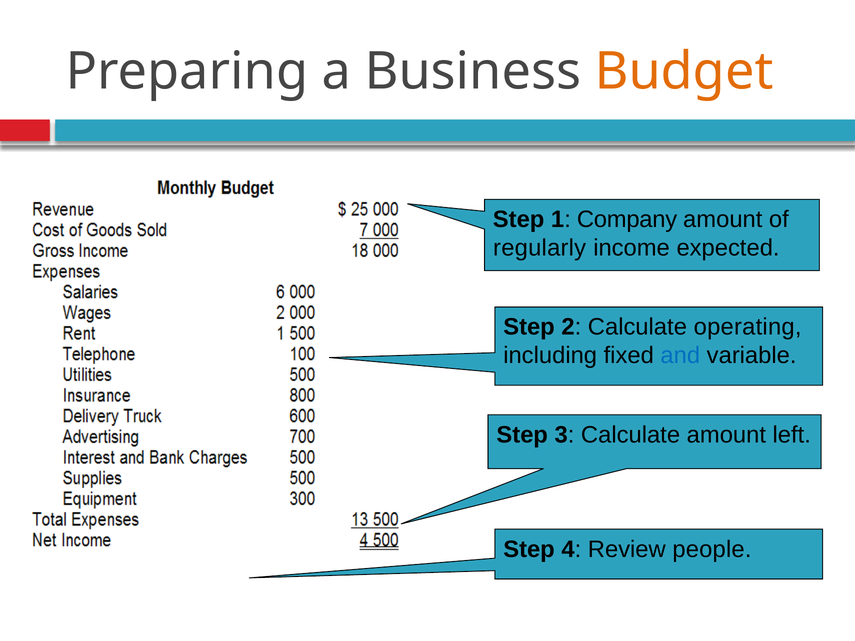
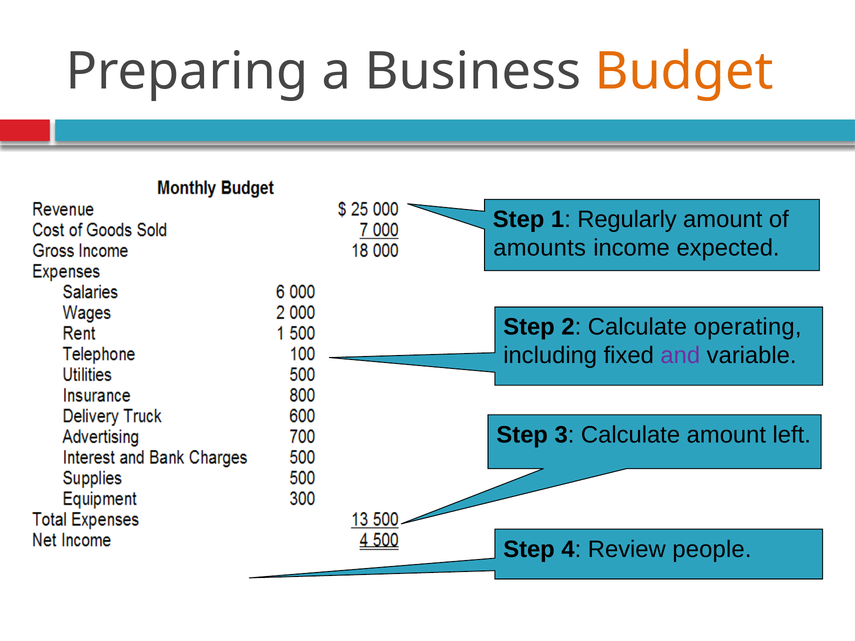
Company: Company -> Regularly (627, 220)
regularly: regularly -> amounts (540, 248)
and colour: blue -> purple (680, 356)
